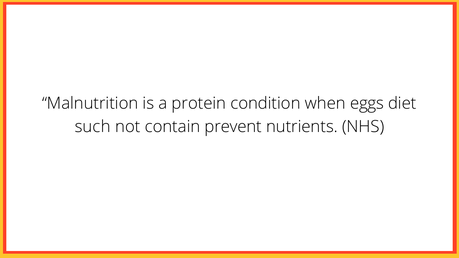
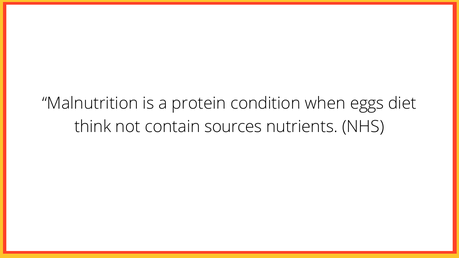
such: such -> think (93, 127)
prevent: prevent -> sources (233, 127)
